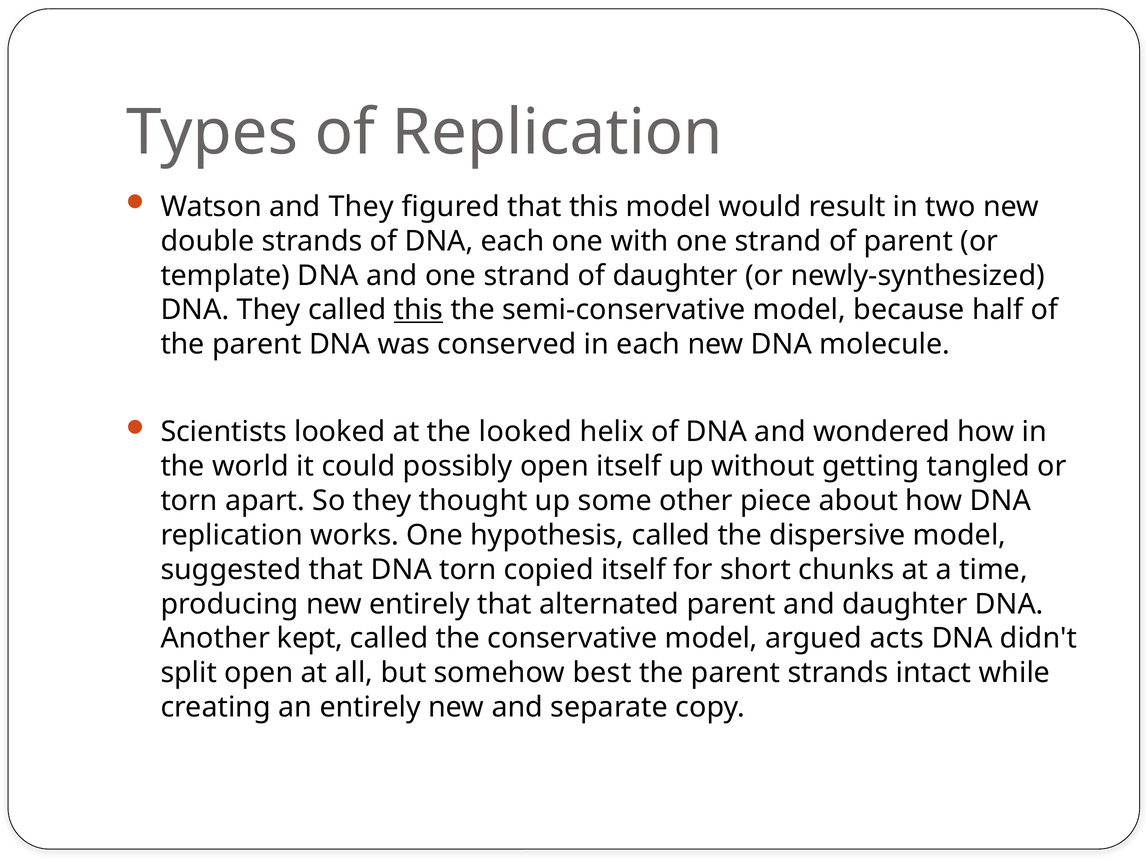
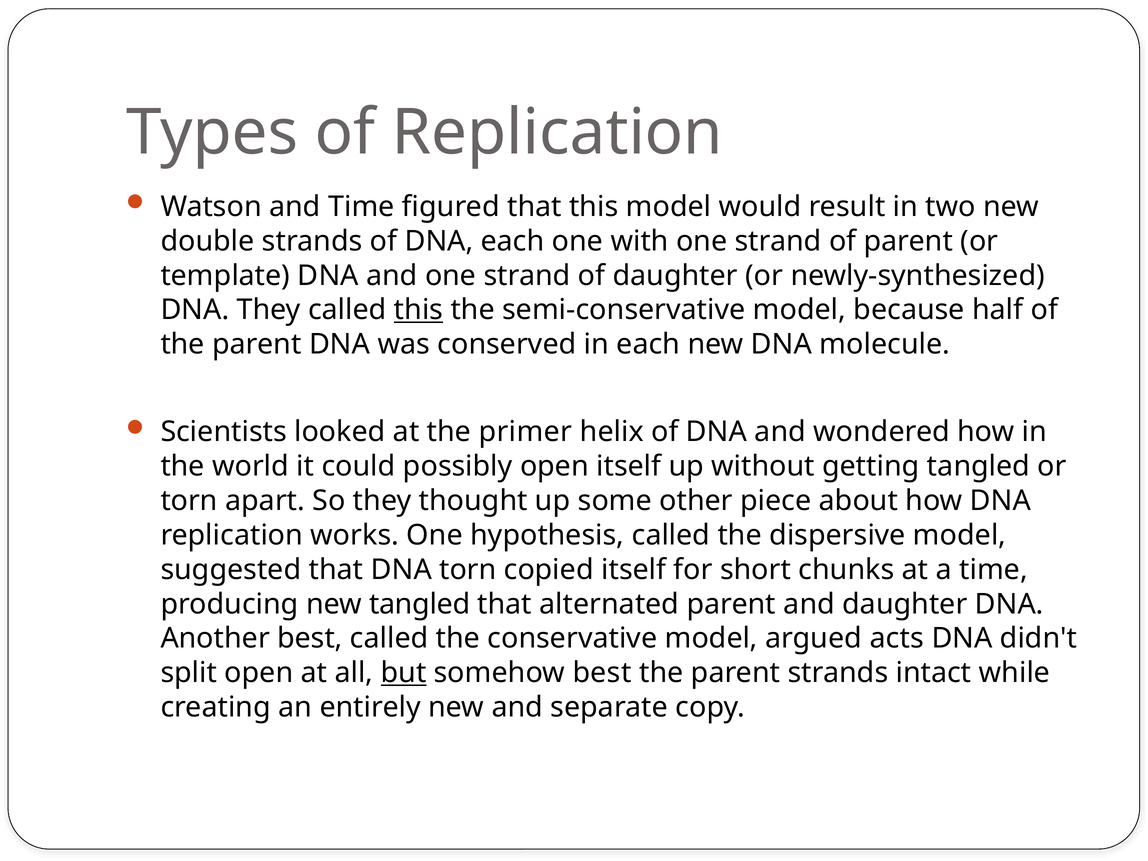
and They: They -> Time (361, 207)
the looked: looked -> primer (525, 432)
new entirely: entirely -> tangled (420, 604)
Another kept: kept -> best (310, 638)
but underline: none -> present (404, 673)
